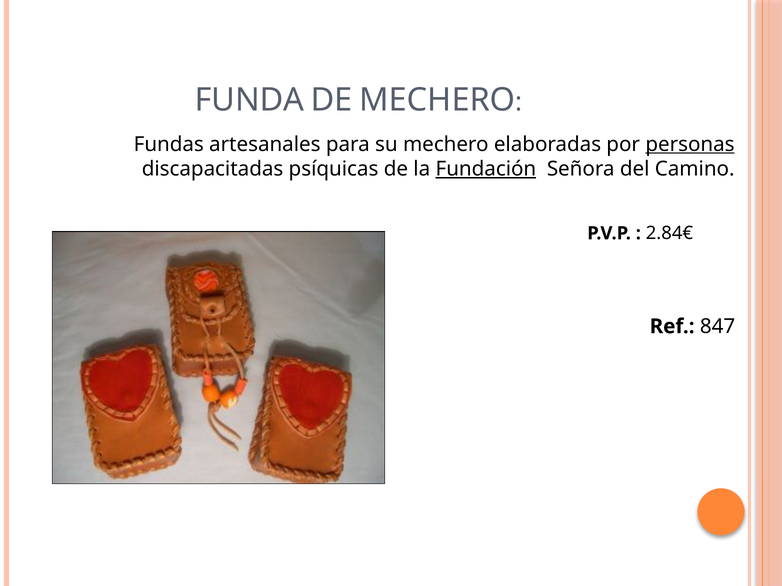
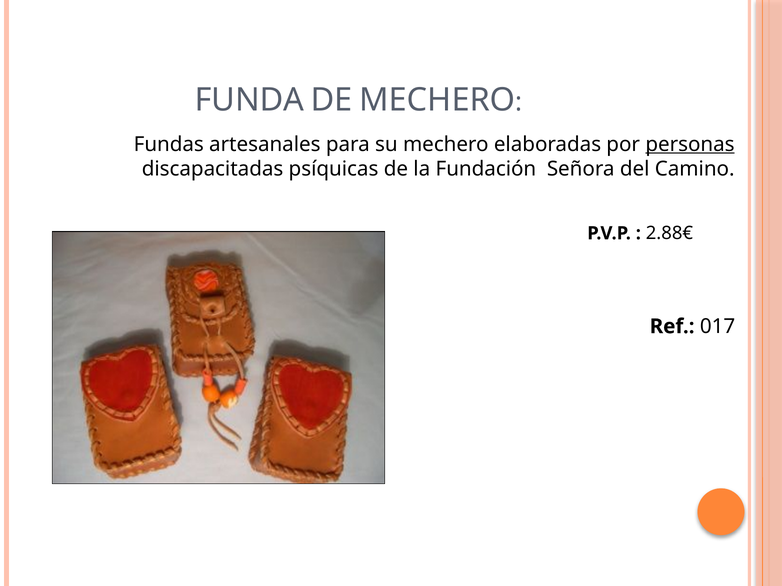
Fundación underline: present -> none (486, 169)
2.84€: 2.84€ -> 2.88€ (669, 233)
847: 847 -> 017 (718, 327)
